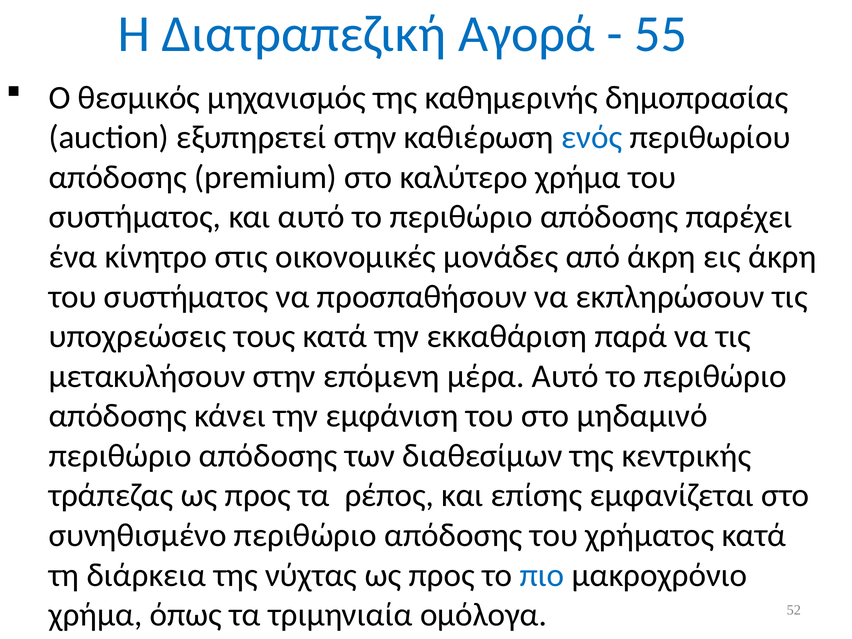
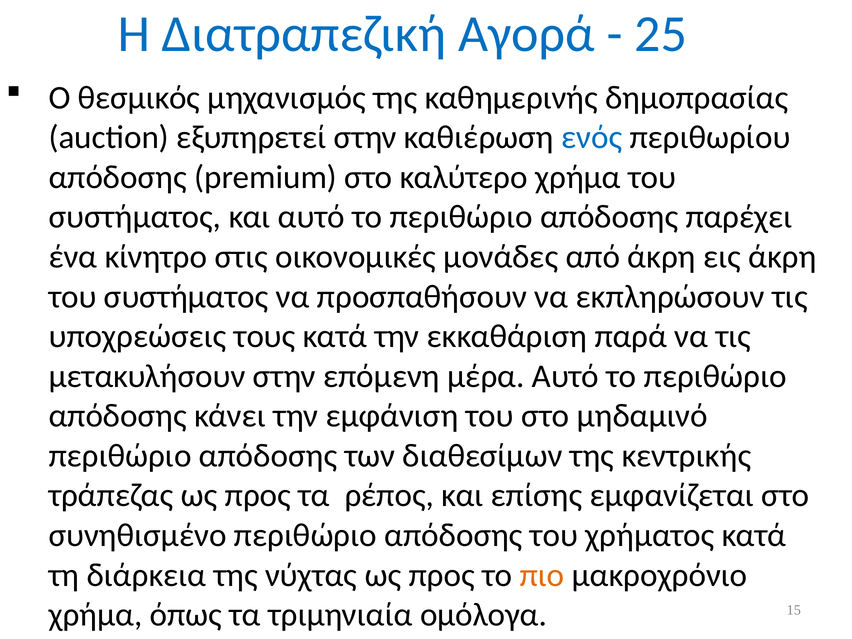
55: 55 -> 25 (661, 34)
πιο colour: blue -> orange (542, 575)
52: 52 -> 15 (794, 610)
